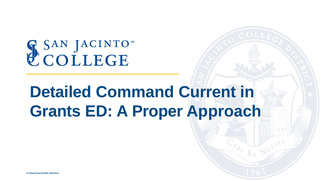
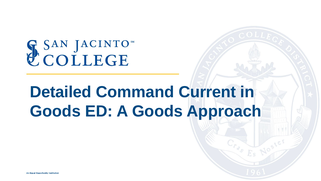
Grants: Grants -> Goods (55, 111)
A Proper: Proper -> Goods (157, 111)
